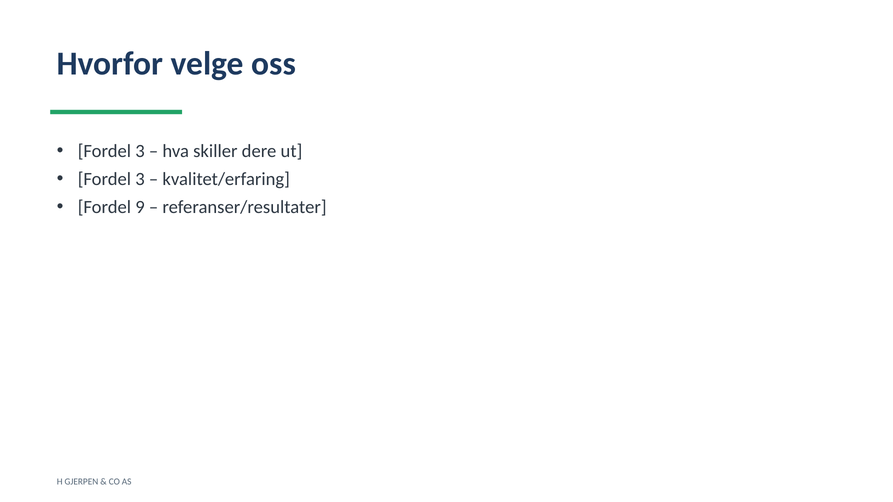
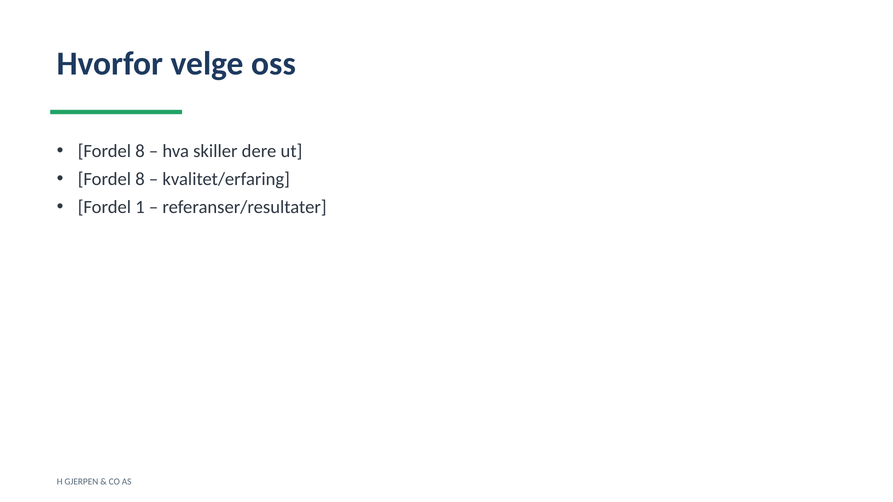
3: 3 -> 8 (140, 151)
3: 3 -> 8 (140, 179)
9: 9 -> 1 (140, 207)
